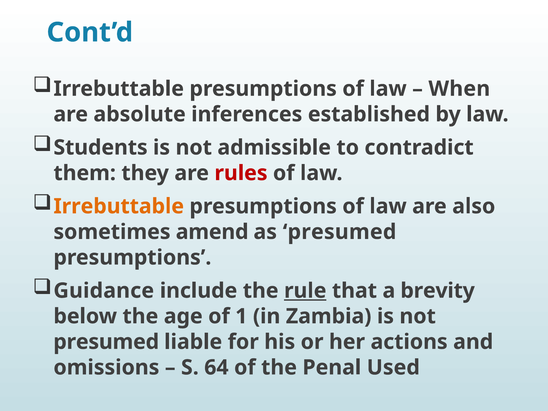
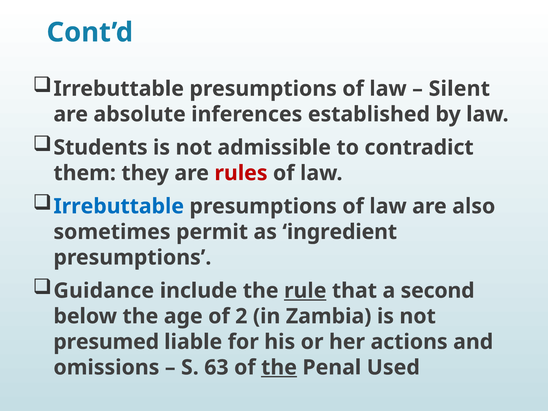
When: When -> Silent (459, 89)
Irrebuttable colour: orange -> blue (119, 206)
amend: amend -> permit (212, 232)
as presumed: presumed -> ingredient (340, 232)
brevity: brevity -> second (438, 291)
1: 1 -> 2 (241, 316)
64: 64 -> 63 (216, 367)
the underline: none -> present (279, 367)
